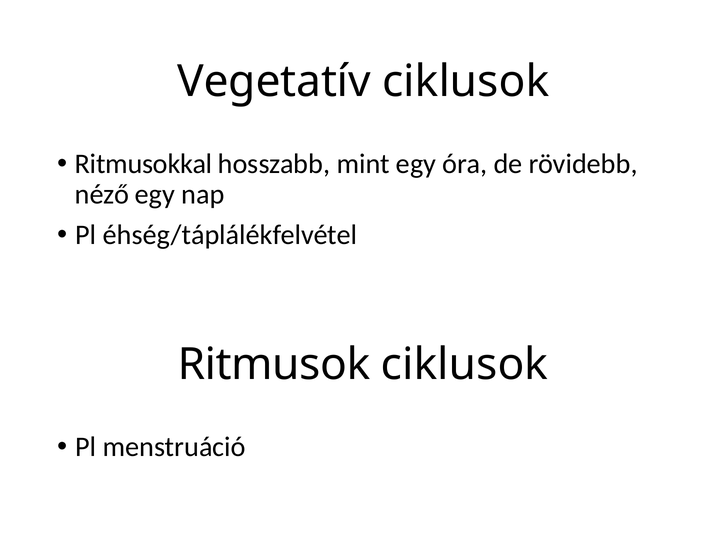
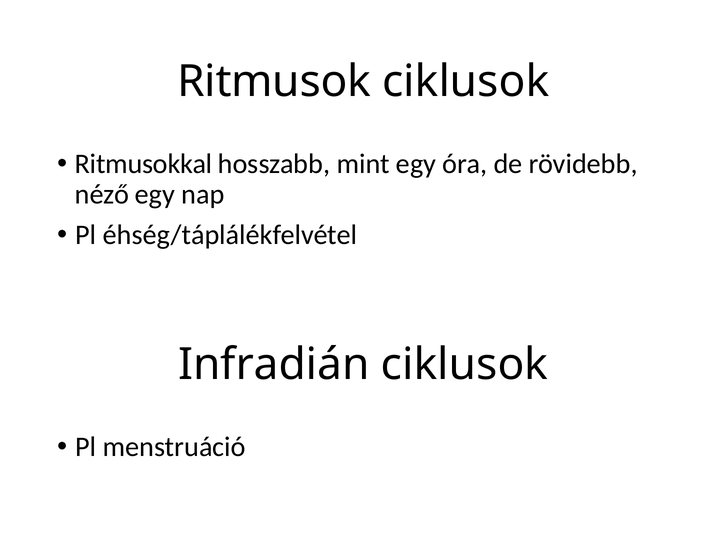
Vegetatív: Vegetatív -> Ritmusok (274, 81)
Ritmusok: Ritmusok -> Infradián (274, 365)
